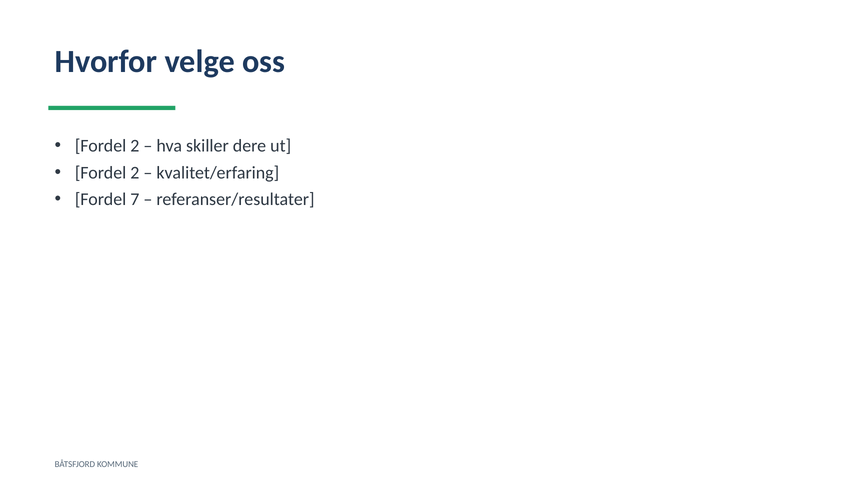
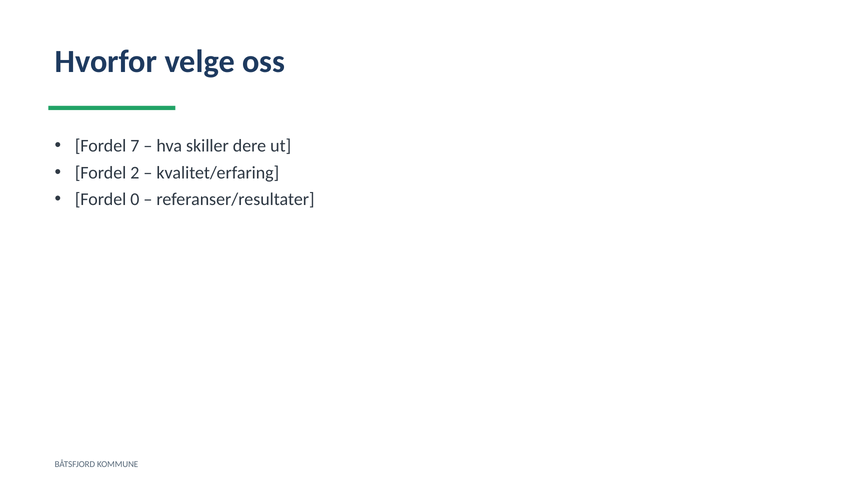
2: 2 -> 7 (135, 146)
7: 7 -> 0 (135, 199)
